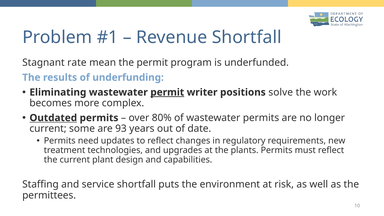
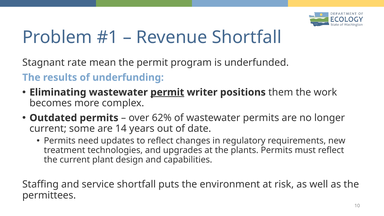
solve: solve -> them (281, 92)
Outdated underline: present -> none (53, 118)
80%: 80% -> 62% (162, 118)
93: 93 -> 14 (121, 129)
